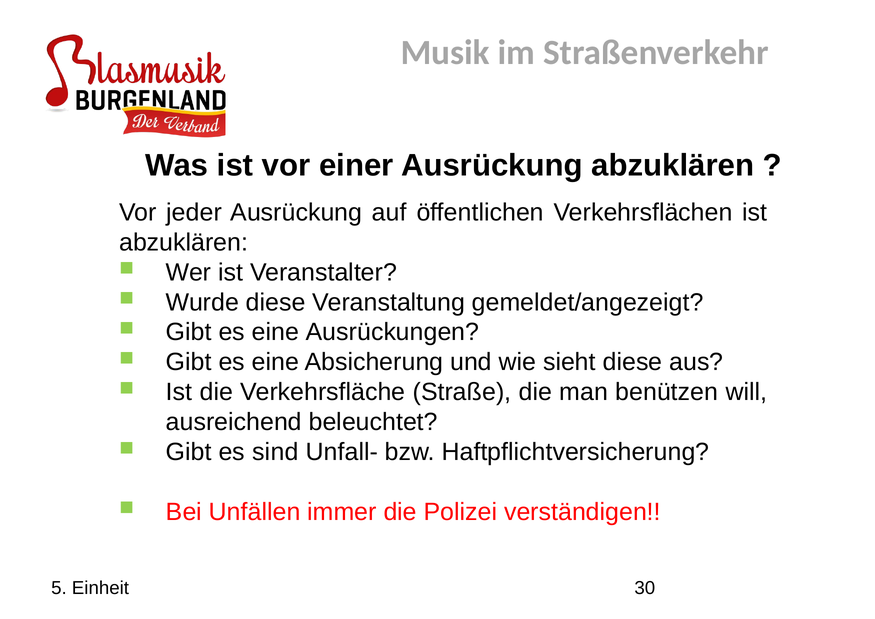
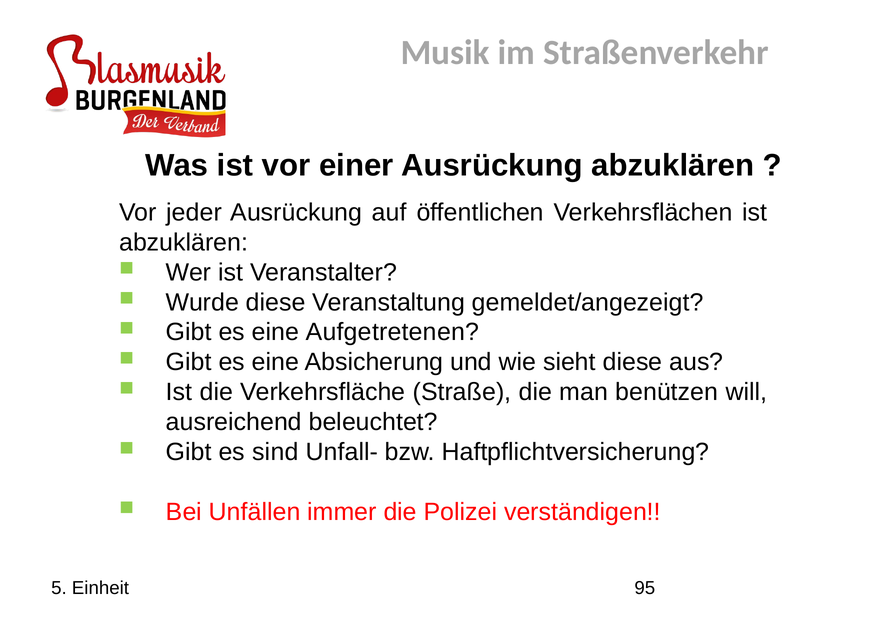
Ausrückungen: Ausrückungen -> Aufgetretenen (392, 332)
30: 30 -> 95 (645, 588)
